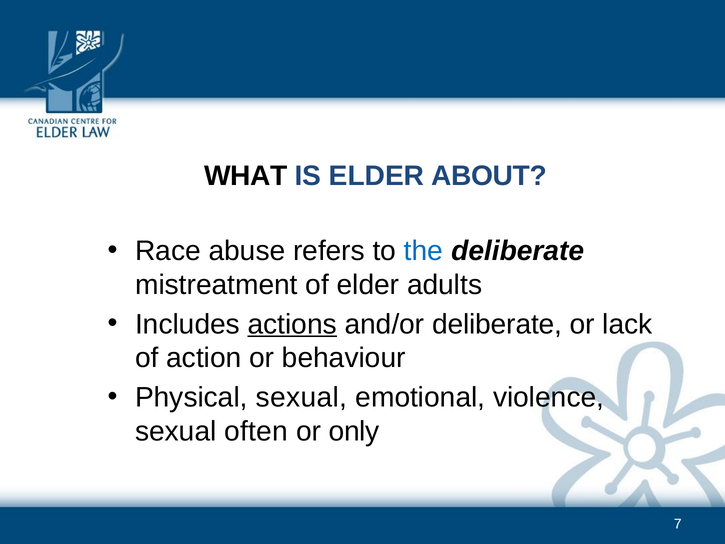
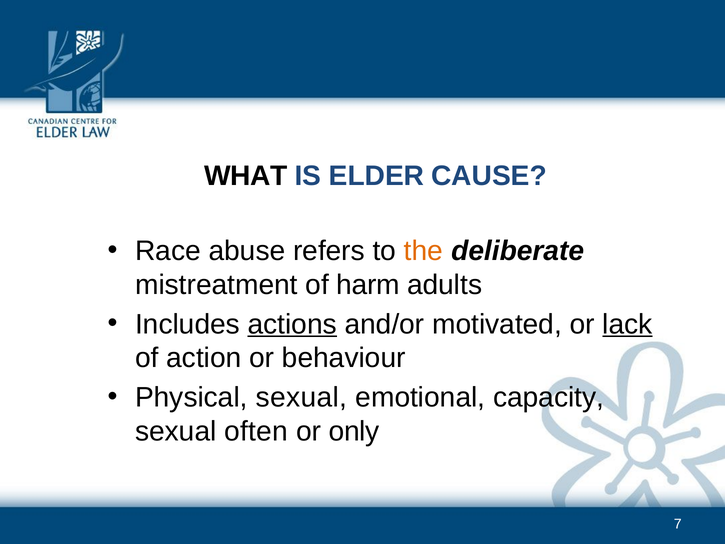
ABOUT: ABOUT -> CAUSE (489, 176)
the colour: blue -> orange (423, 251)
of elder: elder -> harm (368, 285)
and/or deliberate: deliberate -> motivated (497, 324)
lack underline: none -> present (628, 324)
violence: violence -> capacity (549, 397)
